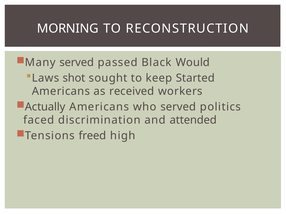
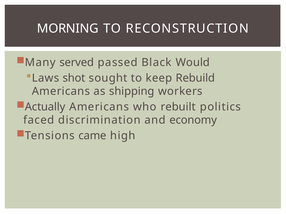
Started: Started -> Rebuild (195, 78)
received: received -> shipping (132, 91)
who served: served -> rebuilt (178, 107)
attended: attended -> economy (193, 120)
freed: freed -> came (92, 136)
